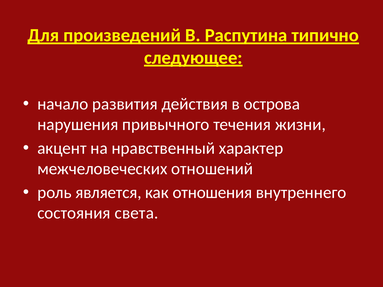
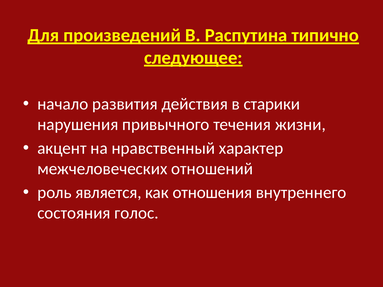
острова: острова -> старики (272, 104)
света: света -> голос (137, 213)
